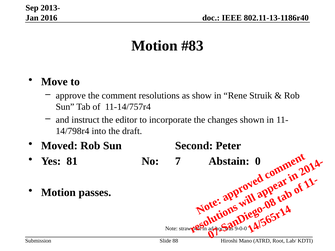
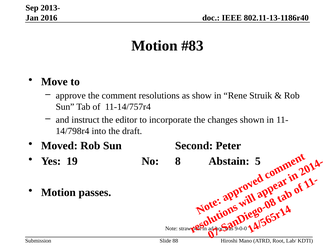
81: 81 -> 19 (72, 161)
No 7: 7 -> 8 (178, 161)
Abstain 0: 0 -> 5 (258, 161)
